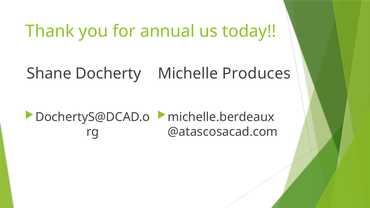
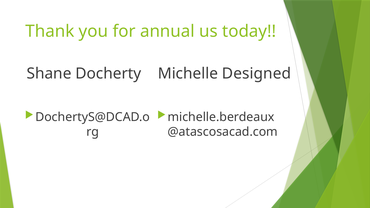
Produces: Produces -> Designed (256, 74)
